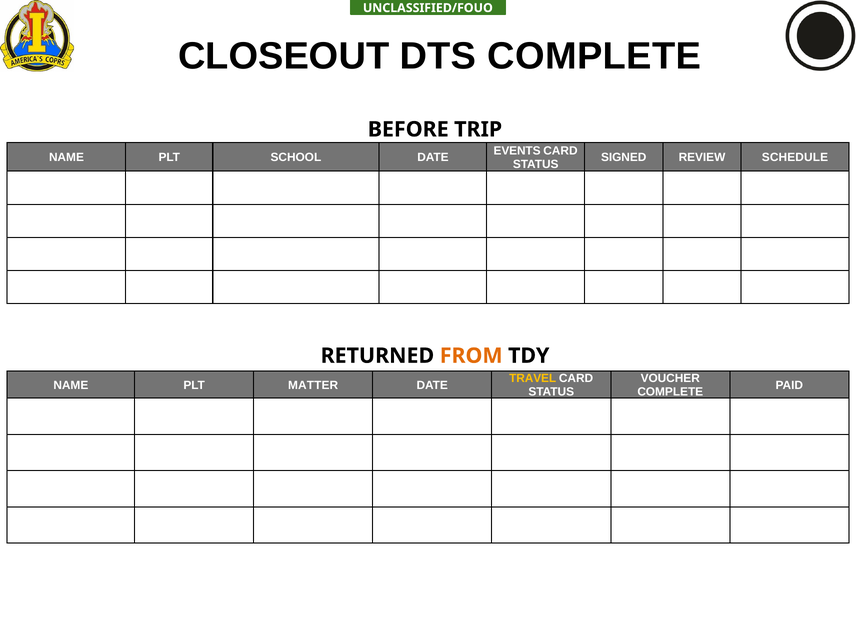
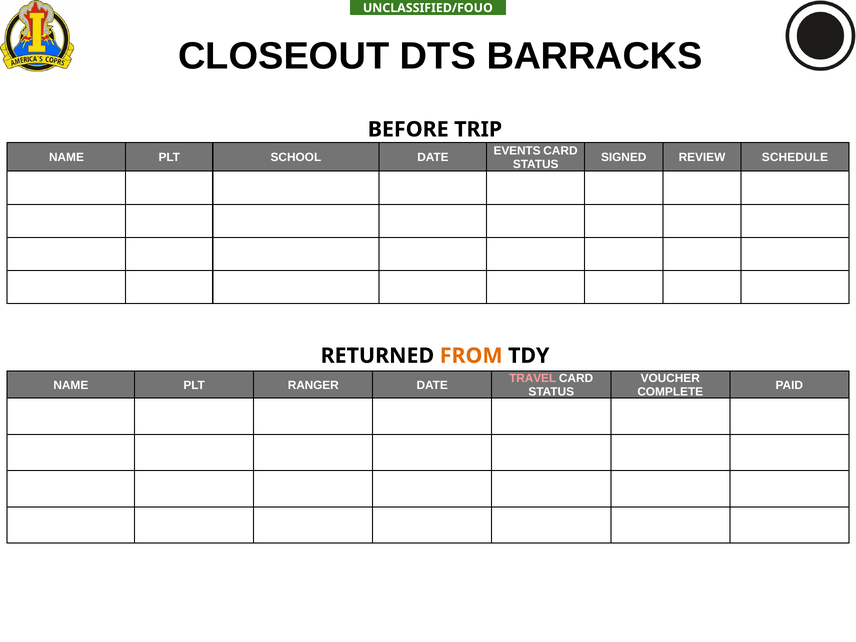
DTS COMPLETE: COMPLETE -> BARRACKS (594, 56)
TRAVEL colour: yellow -> pink (533, 378)
MATTER: MATTER -> RANGER (313, 385)
